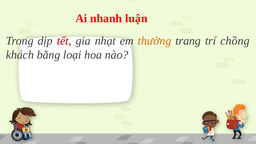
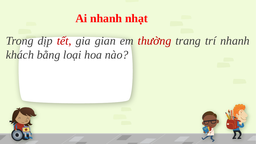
luận: luận -> nhạt (136, 18)
nhạt: nhạt -> gian (105, 41)
thường colour: orange -> red (155, 41)
trí chồng: chồng -> nhanh (235, 41)
